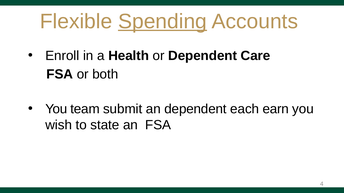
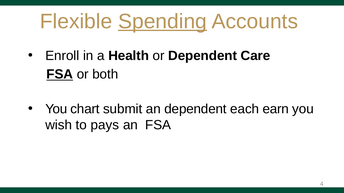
FSA underline: none -> present (60, 75)
team: team -> chart (85, 109)
state: state -> pays (105, 125)
